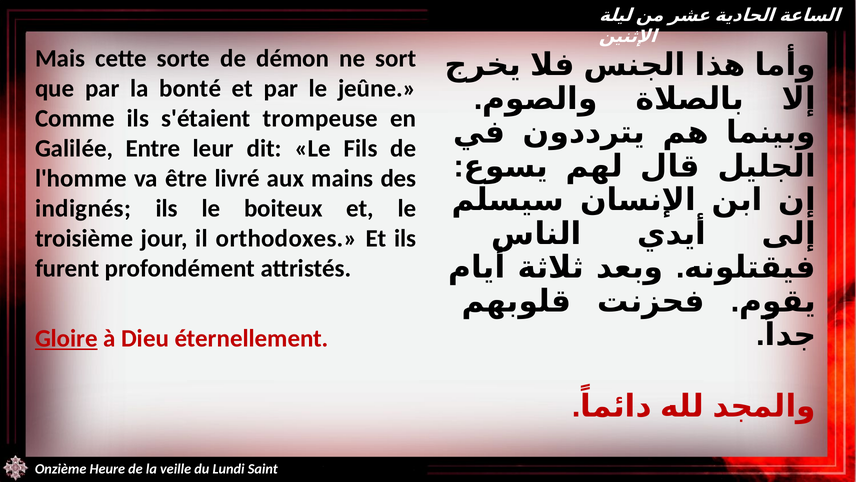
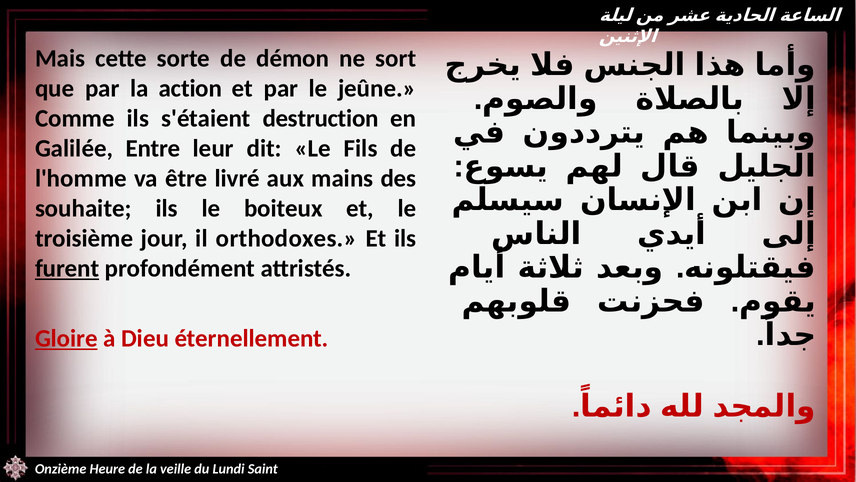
bonté: bonté -> action (190, 88)
trompeuse: trompeuse -> destruction (321, 118)
indignés: indignés -> souhaite (83, 208)
furent underline: none -> present (67, 268)
